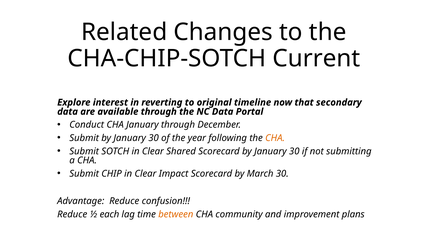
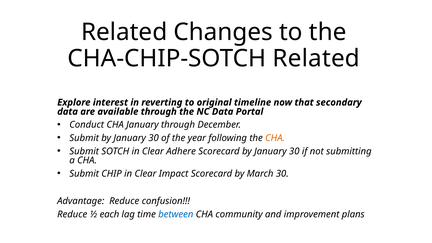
CHA-CHIP-SOTCH Current: Current -> Related (316, 58)
Shared: Shared -> Adhere (181, 151)
between colour: orange -> blue (176, 214)
